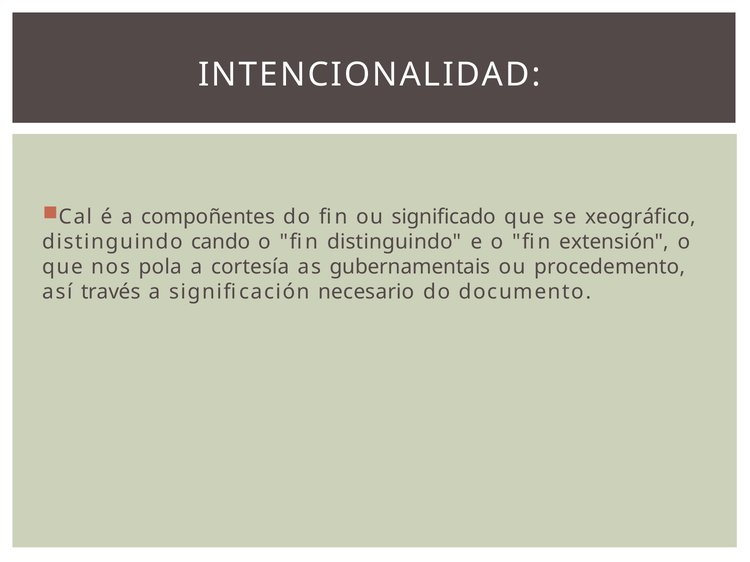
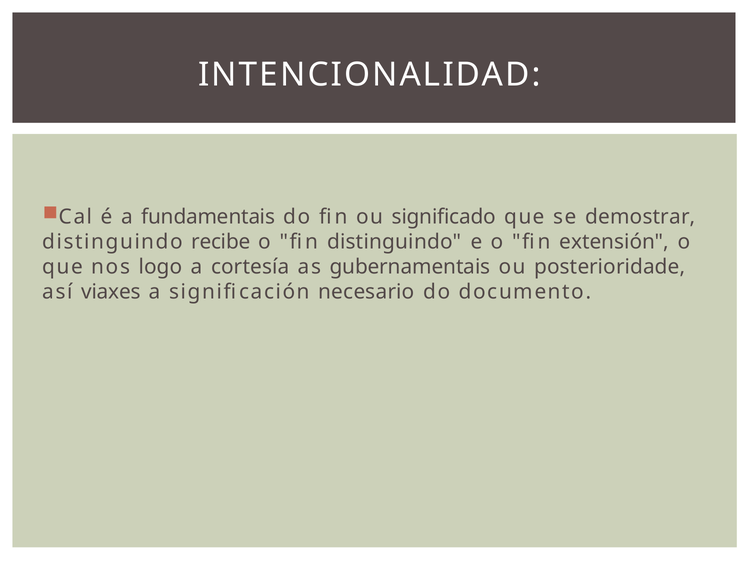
compoñentes: compoñentes -> fundamentais (208, 217)
xeográfico: xeográfico -> demostrar (640, 217)
cando: cando -> recibe (221, 242)
pola: pola -> logo (160, 267)
procedemento: procedemento -> posterioridade (610, 267)
través: través -> viaxes (111, 292)
